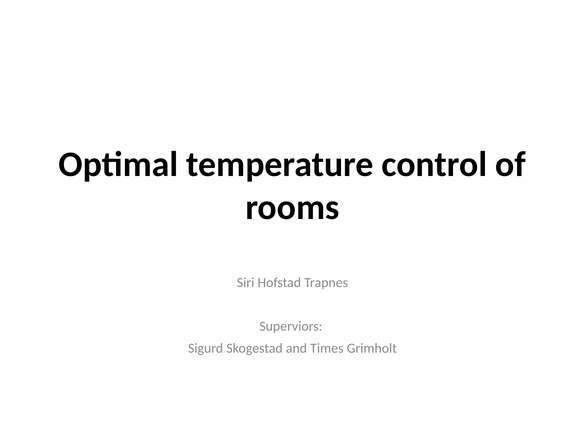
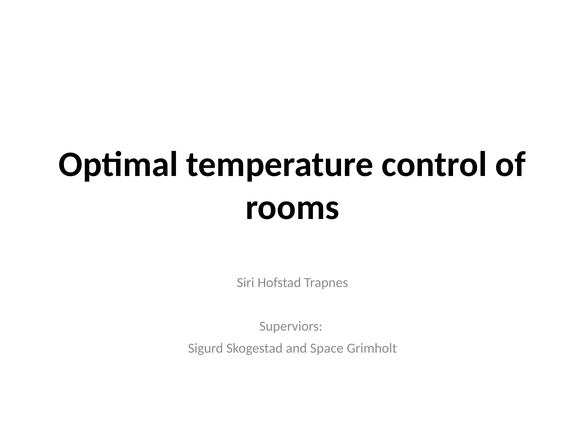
Times: Times -> Space (327, 348)
